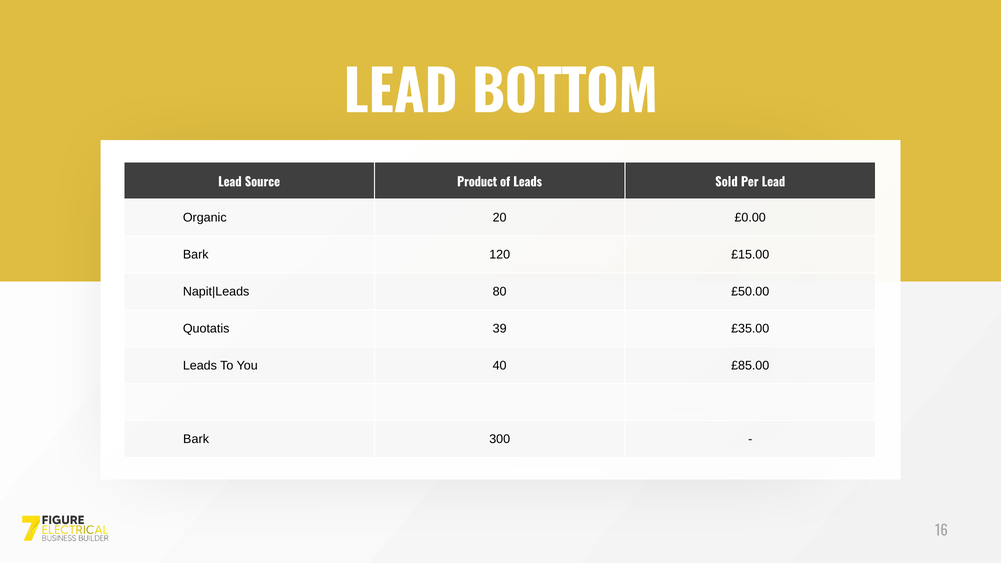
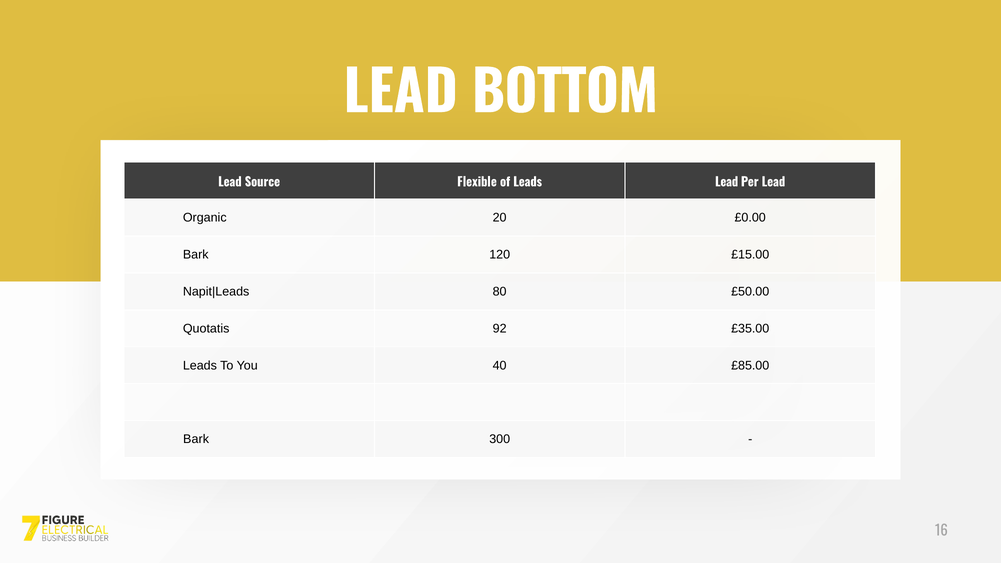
Product: Product -> Flexible (477, 182)
Leads Sold: Sold -> Lead (727, 182)
39: 39 -> 92 (500, 329)
